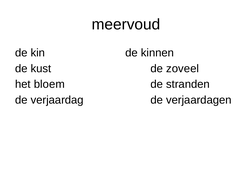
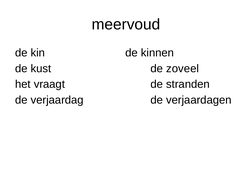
bloem: bloem -> vraagt (49, 84)
